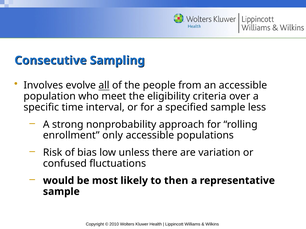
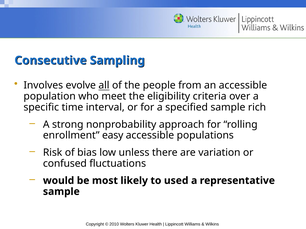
less: less -> rich (257, 108)
only: only -> easy (113, 136)
then: then -> used (176, 181)
